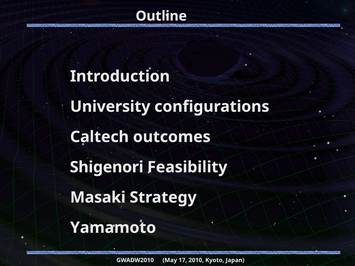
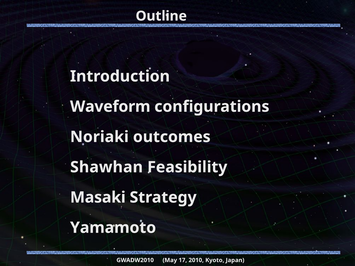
University: University -> Waveform (110, 107)
Caltech: Caltech -> Noriaki (99, 137)
Shigenori: Shigenori -> Shawhan (107, 167)
